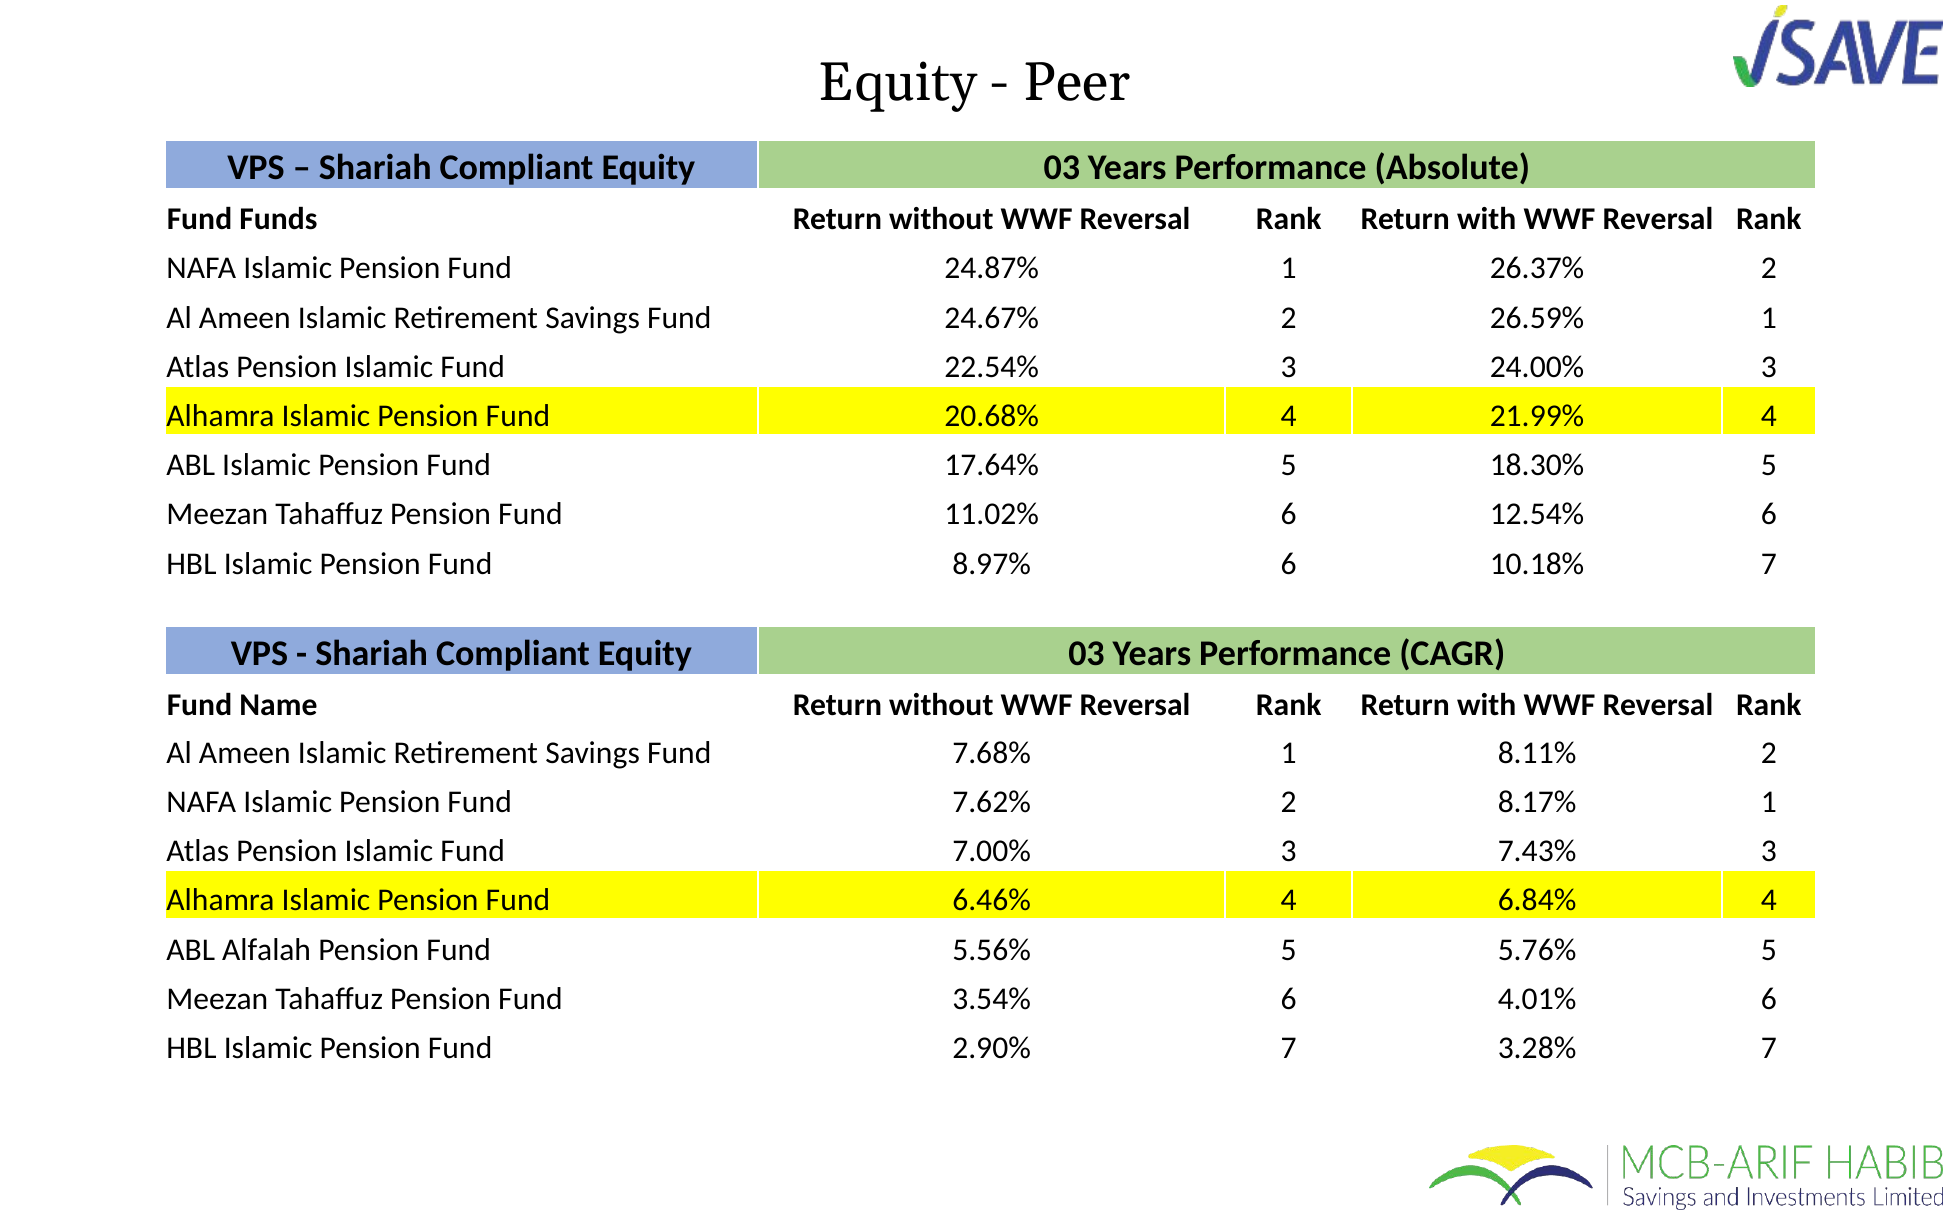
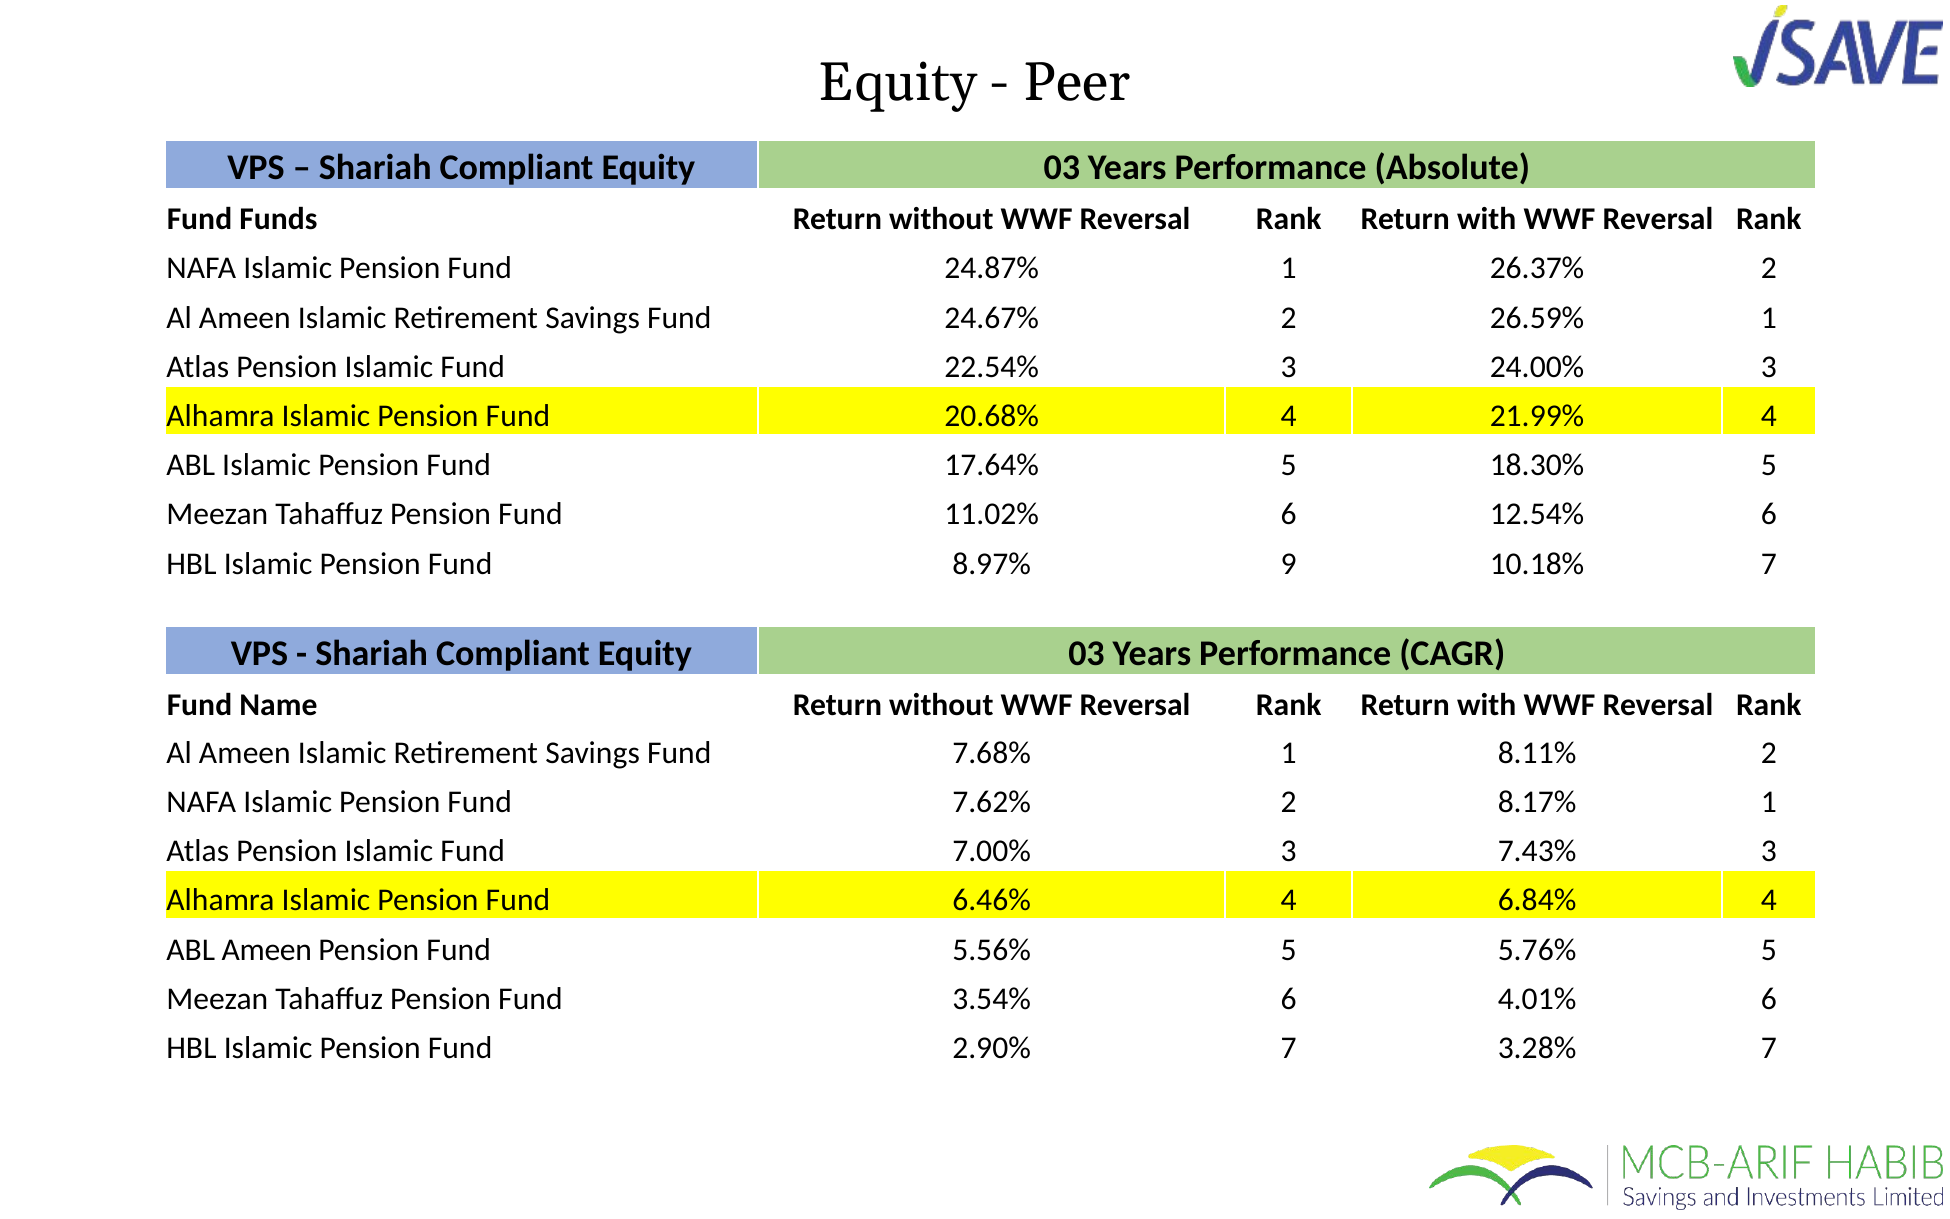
8.97% 6: 6 -> 9 (1289, 564)
ABL Alfalah: Alfalah -> Ameen (267, 949)
